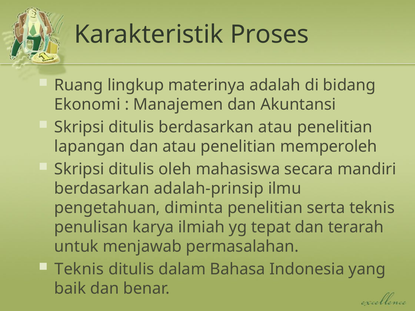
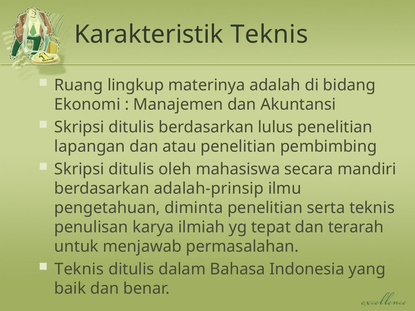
Karakteristik Proses: Proses -> Teknis (269, 35)
berdasarkan atau: atau -> lulus (276, 127)
memperoleh: memperoleh -> pembimbing (329, 147)
